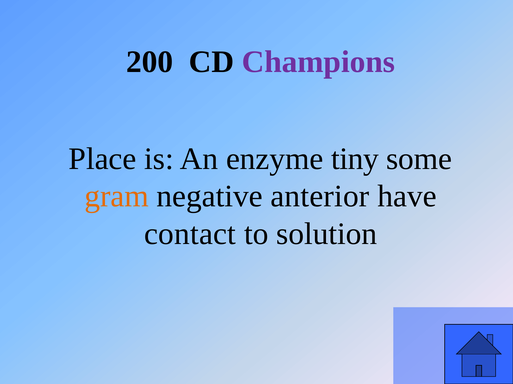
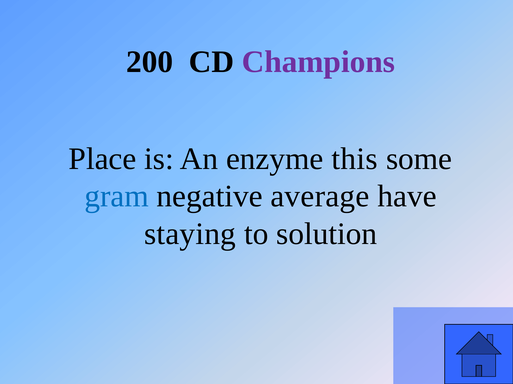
tiny: tiny -> this (355, 159)
gram colour: orange -> blue (117, 197)
anterior: anterior -> average (320, 197)
contact: contact -> staying (190, 234)
